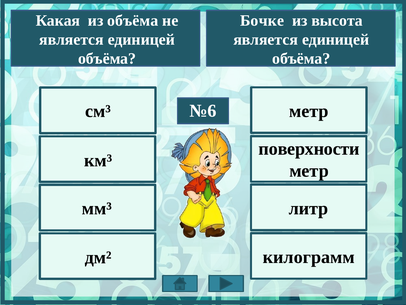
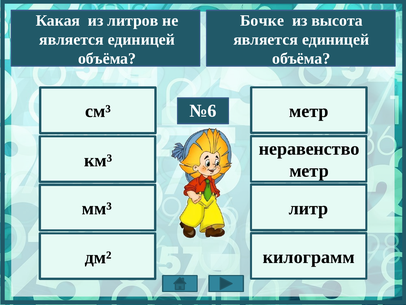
из объёма: объёма -> литров (133, 20)
поверхности: поверхности -> неравенство (309, 149)
